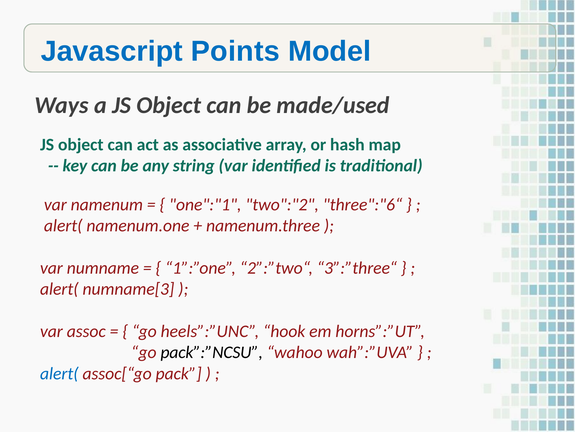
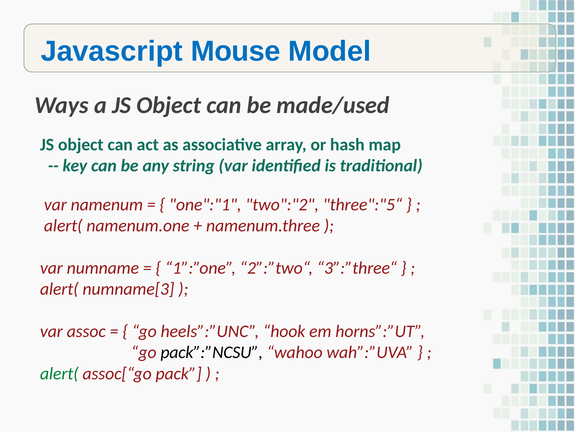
Points: Points -> Mouse (236, 51)
three":"6“: three":"6“ -> three":"5“ (363, 204)
alert( colour: blue -> green (59, 373)
